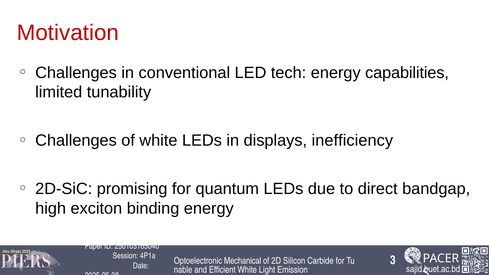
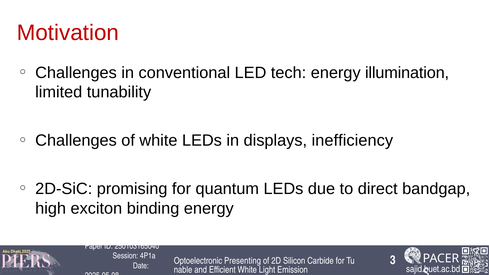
capabilities: capabilities -> illumination (407, 73)
Mechanical: Mechanical -> Presenting (243, 261)
